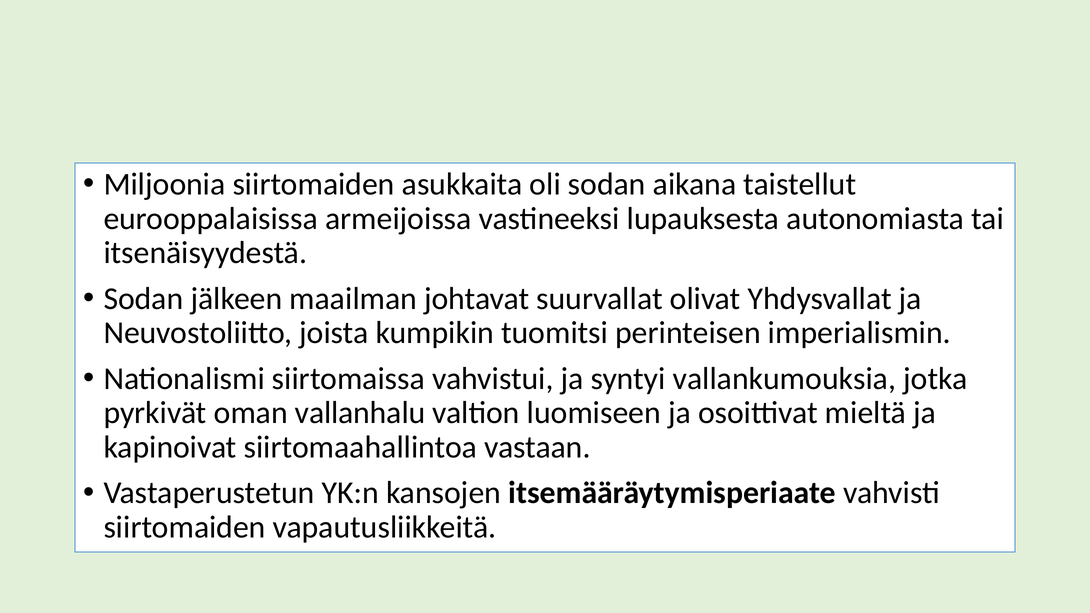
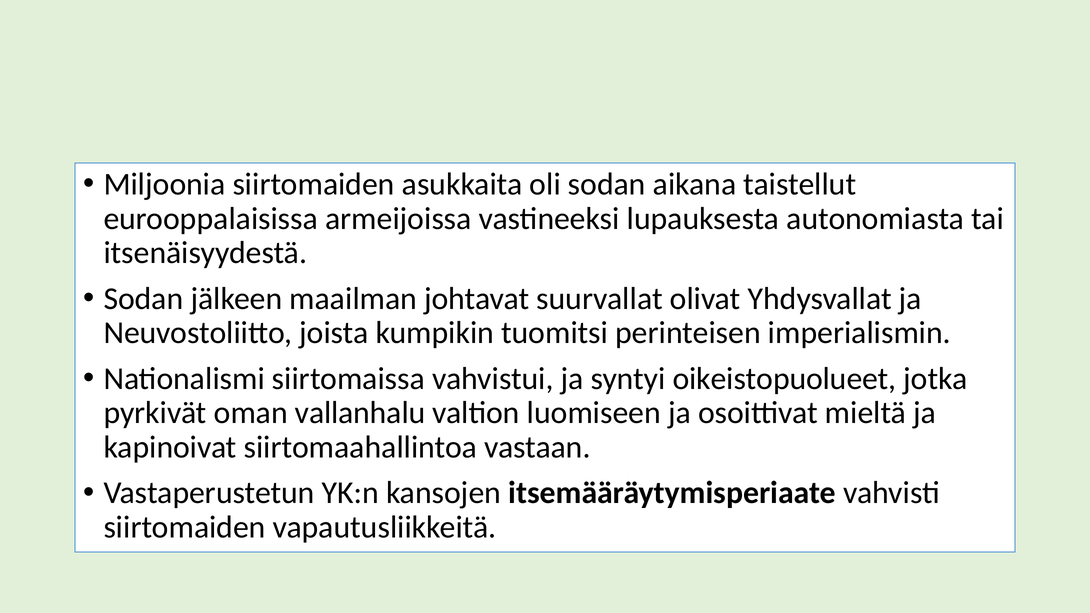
vallankumouksia: vallankumouksia -> oikeistopuolueet (784, 379)
